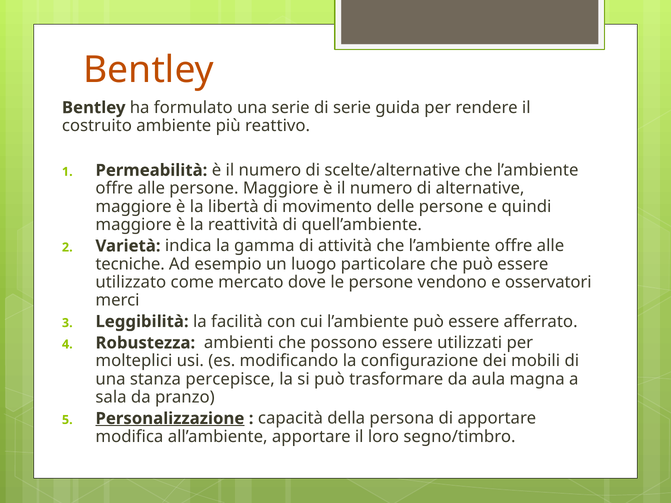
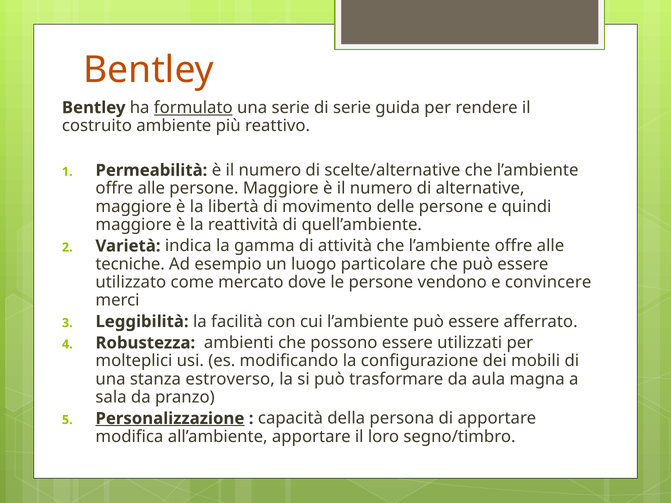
formulato underline: none -> present (193, 108)
osservatori: osservatori -> convincere (548, 282)
percepisce: percepisce -> estroverso (230, 379)
